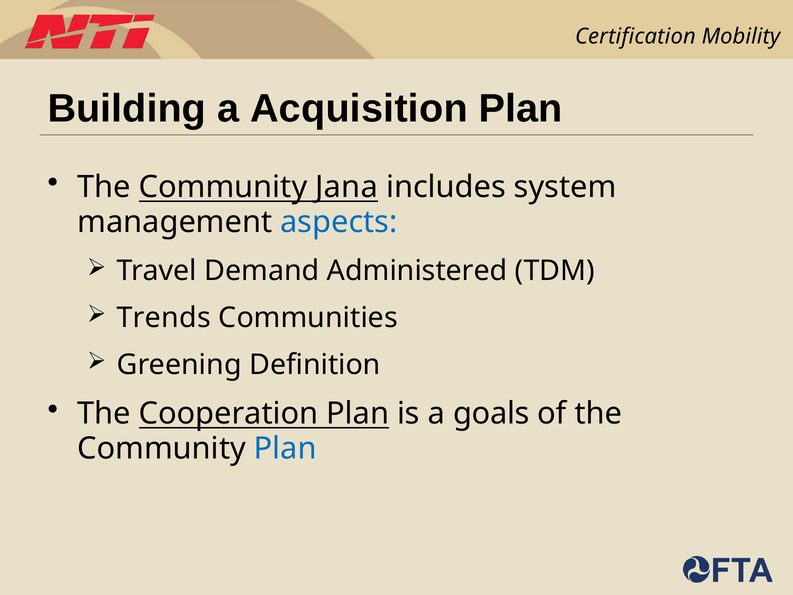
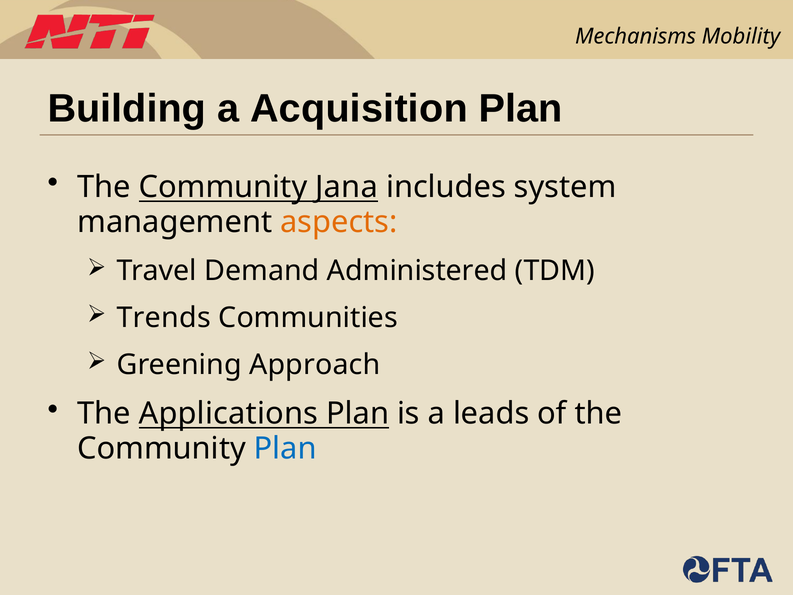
Certification: Certification -> Mechanisms (636, 37)
aspects colour: blue -> orange (339, 222)
Definition: Definition -> Approach (315, 365)
Cooperation: Cooperation -> Applications (228, 413)
goals: goals -> leads (491, 413)
